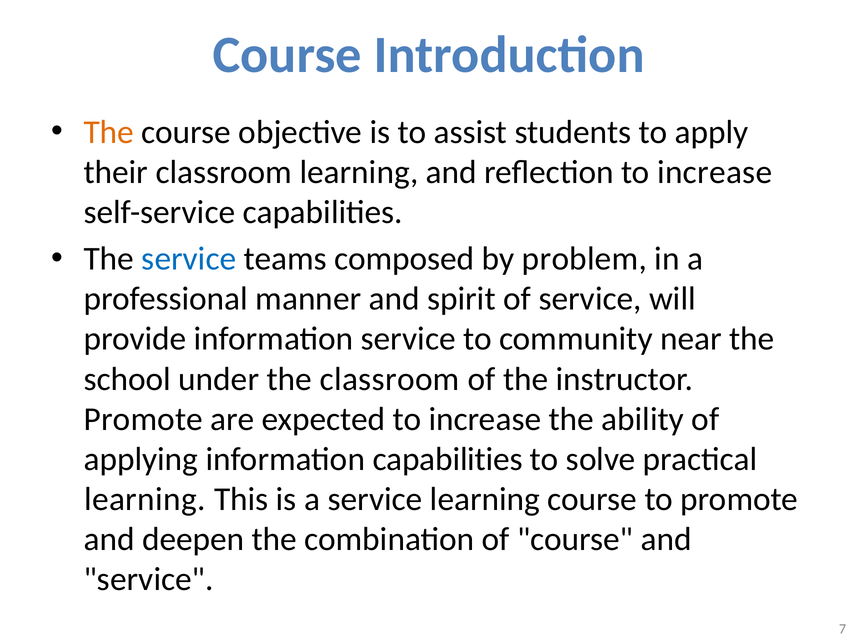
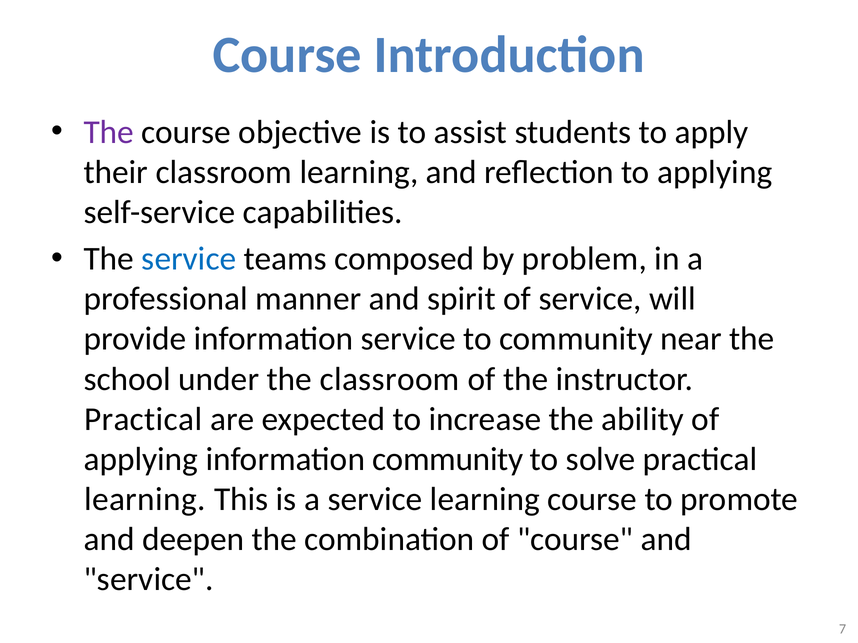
The colour: orange -> purple (109, 132)
reflection to increase: increase -> applying (715, 172)
Promote: Promote -> Practical (143, 419)
information capabilities: capabilities -> community (448, 459)
